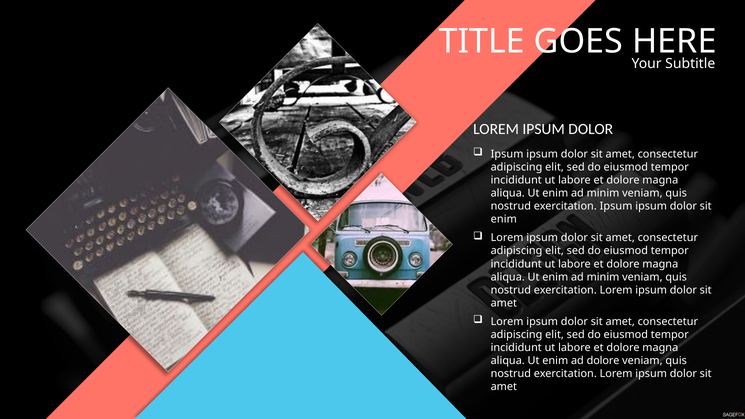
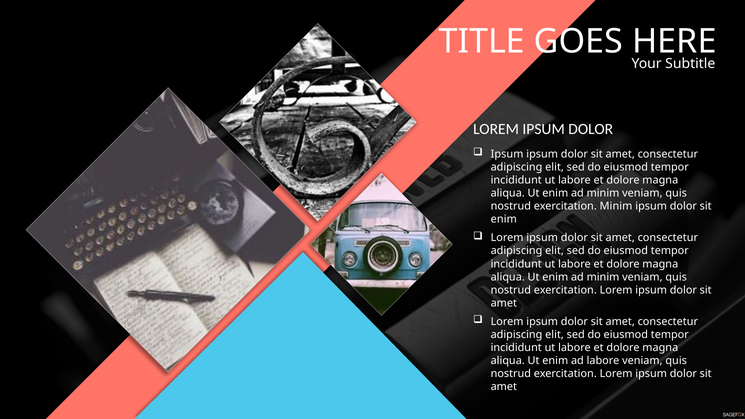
exercitation Ipsum: Ipsum -> Minim (616, 206)
ad dolore: dolore -> labore (603, 361)
